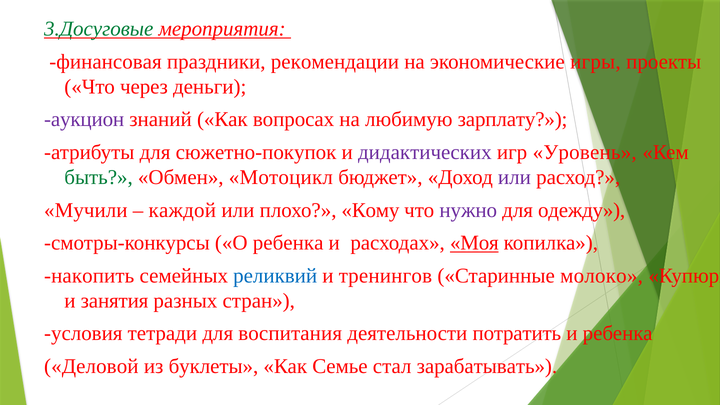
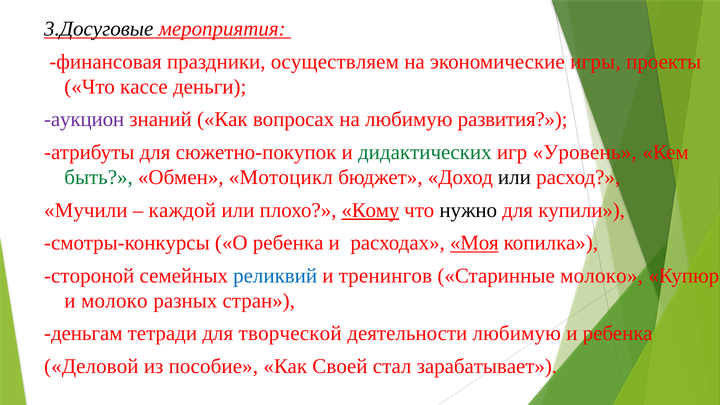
3.Досуговые colour: green -> black (99, 29)
рекомендации: рекомендации -> осуществляем (335, 62)
через: через -> кассе (144, 87)
зарплату: зарплату -> развития (513, 120)
дидактических colour: purple -> green (425, 152)
или colour: purple -> black (514, 177)
Кому underline: none -> present (370, 210)
нужно colour: purple -> black (468, 210)
одежду: одежду -> купили (582, 210)
накопить: накопить -> стороной (89, 276)
и занятия: занятия -> молоко (114, 301)
условия: условия -> деньгам (83, 334)
воспитания: воспитания -> творческой (290, 334)
деятельности потратить: потратить -> любимую (517, 334)
буклеты: буклеты -> пособие (213, 366)
Семье: Семье -> Своей (340, 366)
зарабатывать: зарабатывать -> зарабатывает (487, 366)
